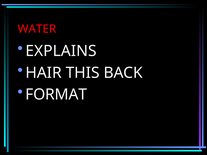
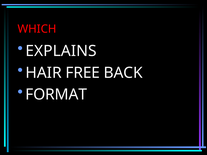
WATER: WATER -> WHICH (37, 29)
THIS: THIS -> FREE (83, 73)
